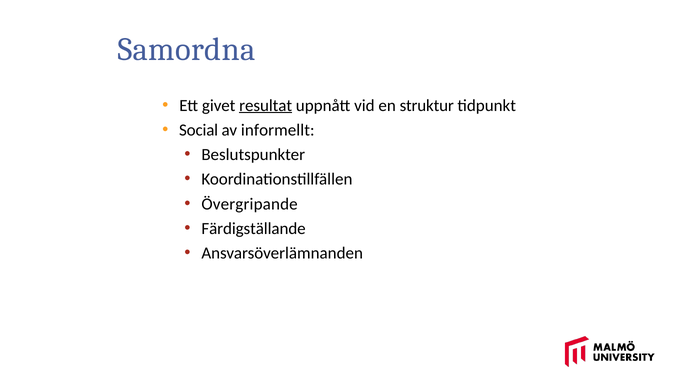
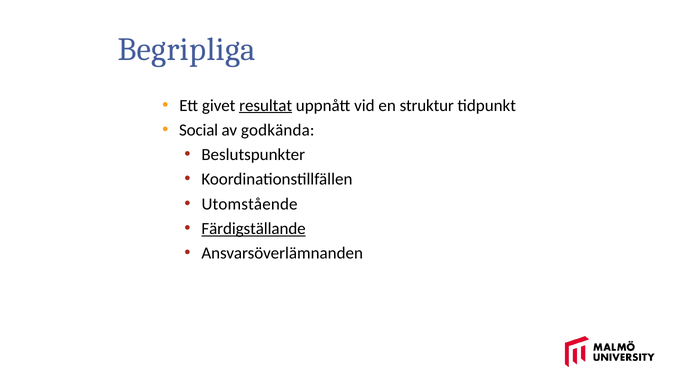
Samordna: Samordna -> Begripliga (187, 49)
informellt: informellt -> godkända (278, 130)
Övergripande: Övergripande -> Utomstående (250, 204)
Färdigställande underline: none -> present (254, 229)
